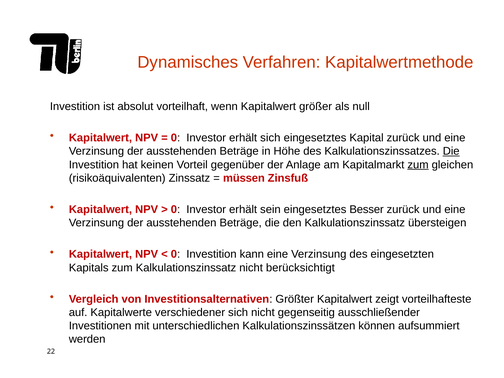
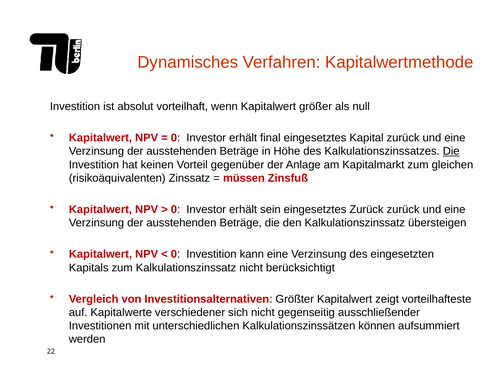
erhält sich: sich -> final (270, 138)
zum underline: present -> none (418, 165)
eingesetztes Besser: Besser -> Zurück (367, 209)
